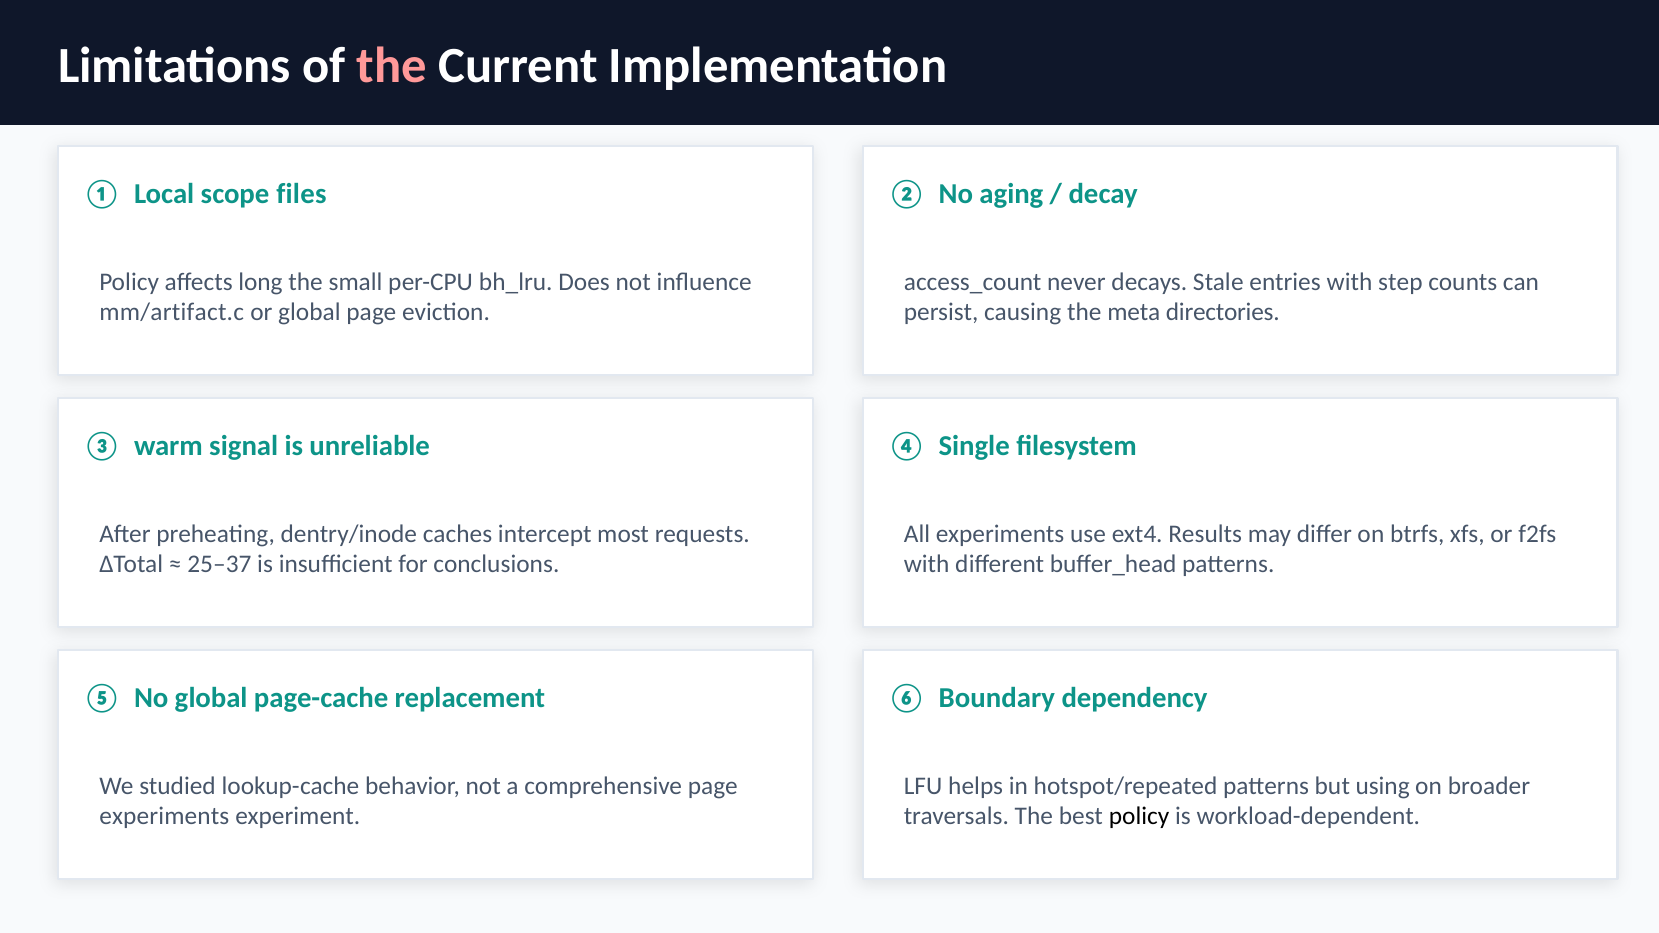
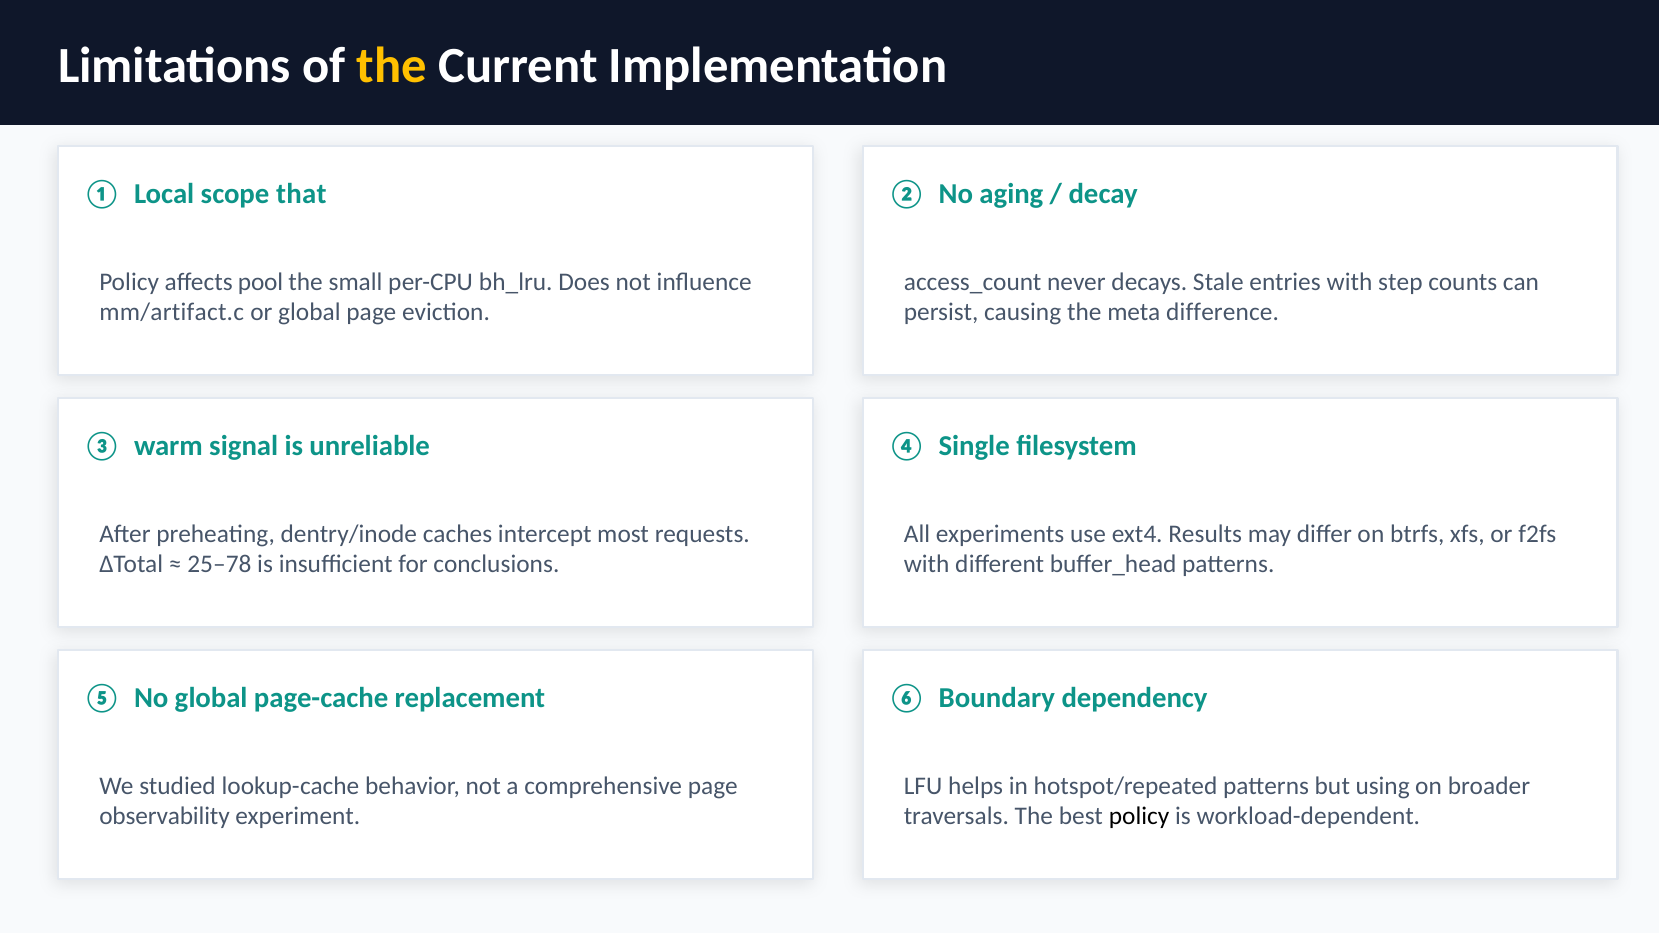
the colour: pink -> yellow (392, 66)
files: files -> that (301, 194)
long: long -> pool (261, 282)
directories: directories -> difference (1223, 312)
25–37: 25–37 -> 25–78 (219, 564)
experiments: experiments -> observability (164, 817)
